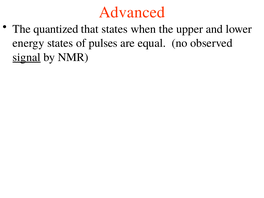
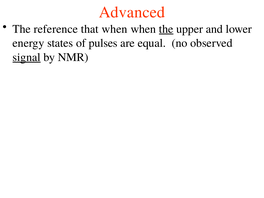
quantized: quantized -> reference (56, 29)
that states: states -> when (115, 29)
the underline: none -> present (166, 29)
